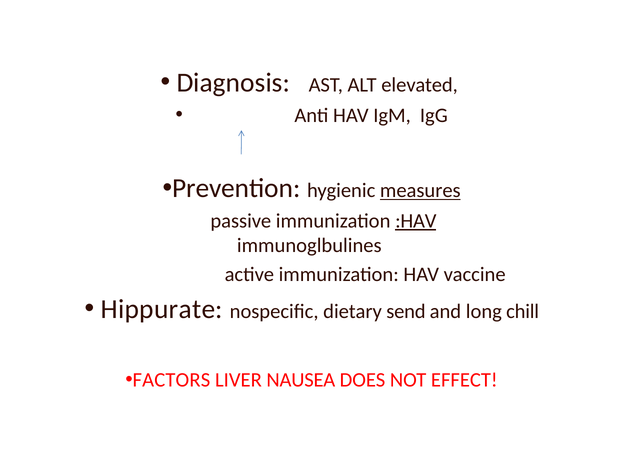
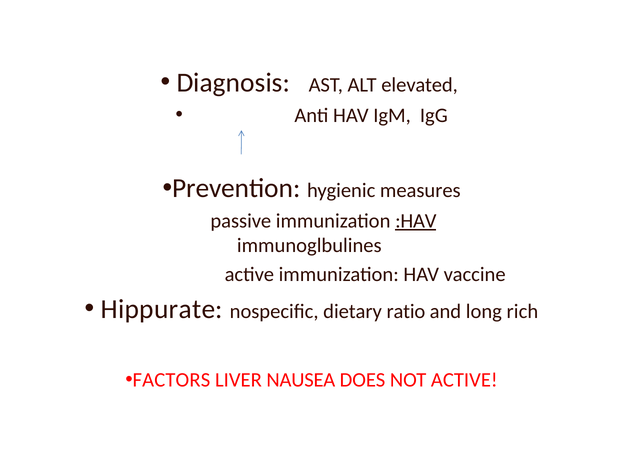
measures underline: present -> none (420, 191)
send: send -> ratio (406, 312)
chill: chill -> rich (522, 312)
NOT EFFECT: EFFECT -> ACTIVE (464, 380)
